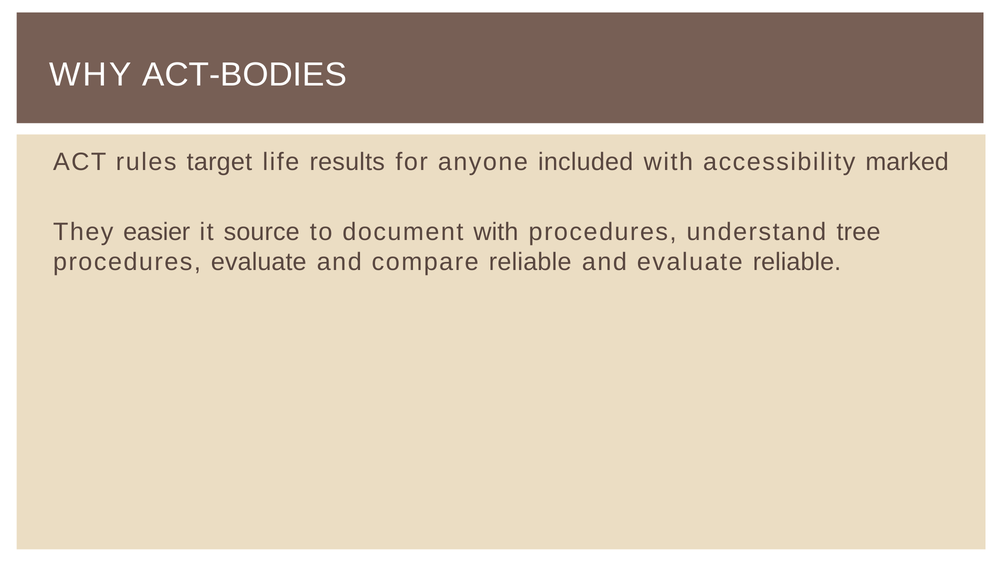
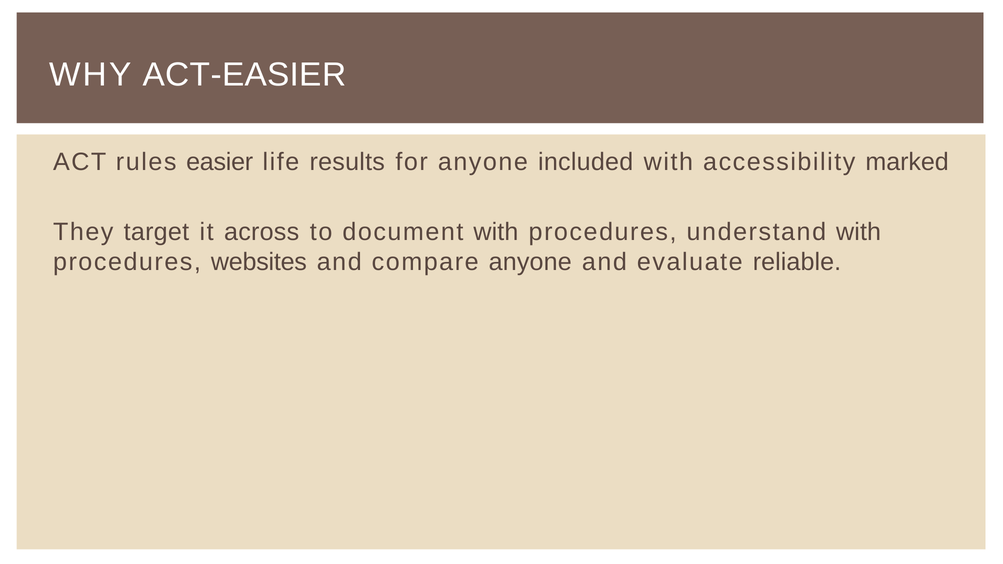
ACT-BODIES: ACT-BODIES -> ACT-EASIER (244, 75)
target: target -> easier (220, 162)
easier: easier -> target (156, 232)
source: source -> across (262, 232)
understand tree: tree -> with (859, 232)
procedures evaluate: evaluate -> websites (259, 262)
compare reliable: reliable -> anyone (530, 262)
